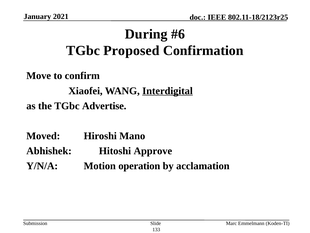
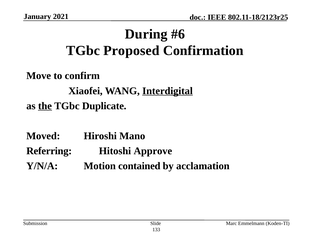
the underline: none -> present (45, 106)
Advertise: Advertise -> Duplicate (104, 106)
Abhishek: Abhishek -> Referring (49, 151)
operation: operation -> contained (139, 166)
